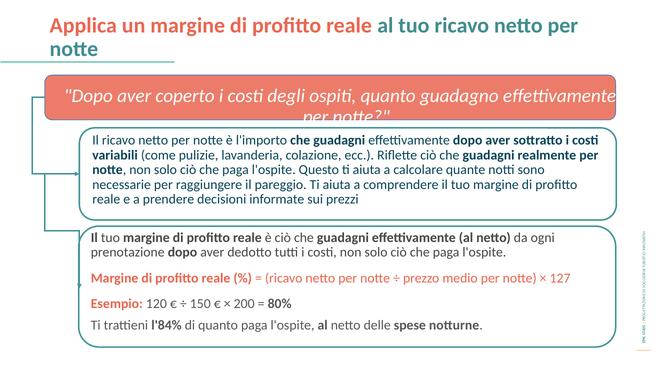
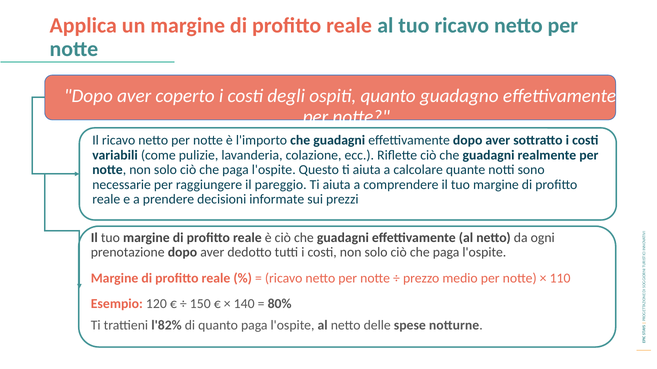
127: 127 -> 110 (560, 279)
200: 200 -> 140 (244, 304)
l'84%: l'84% -> l'82% (166, 326)
